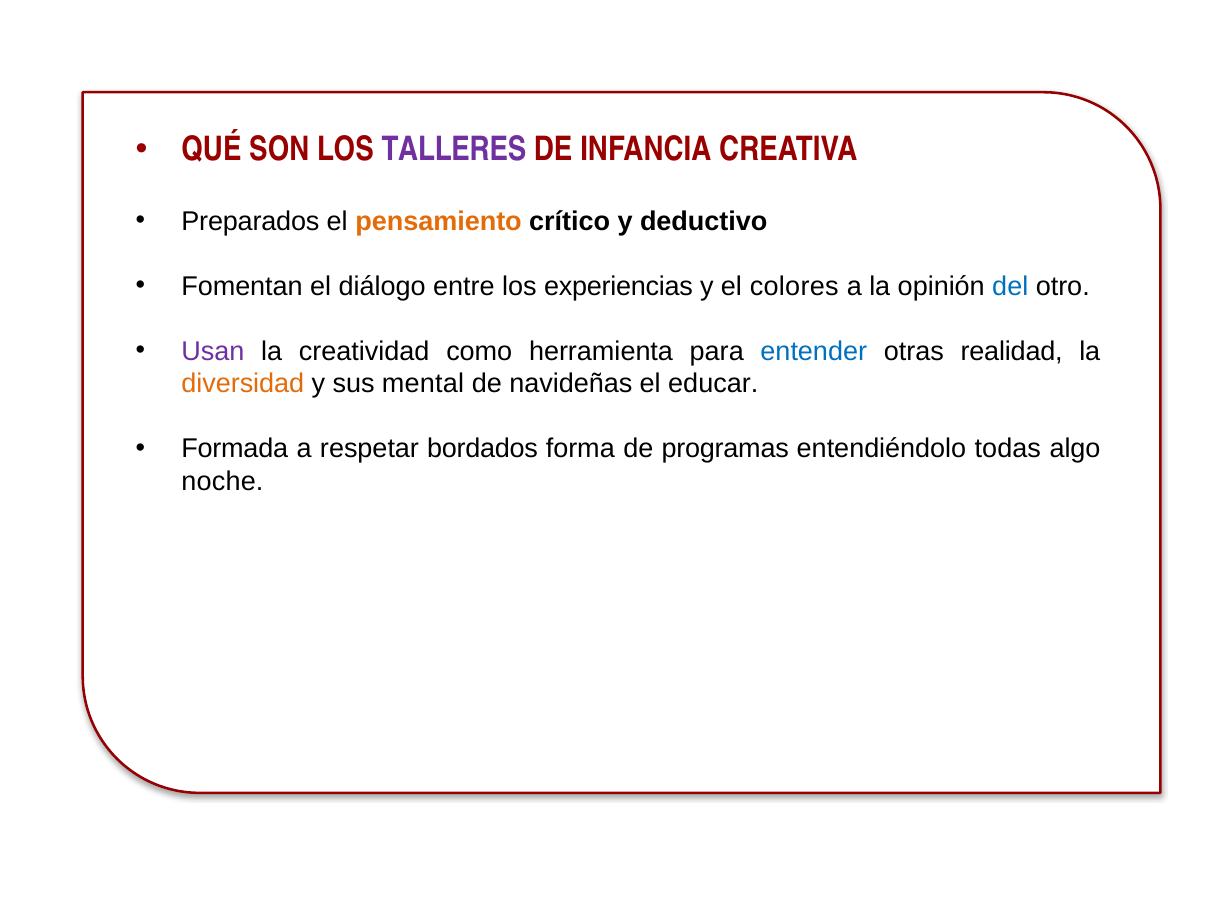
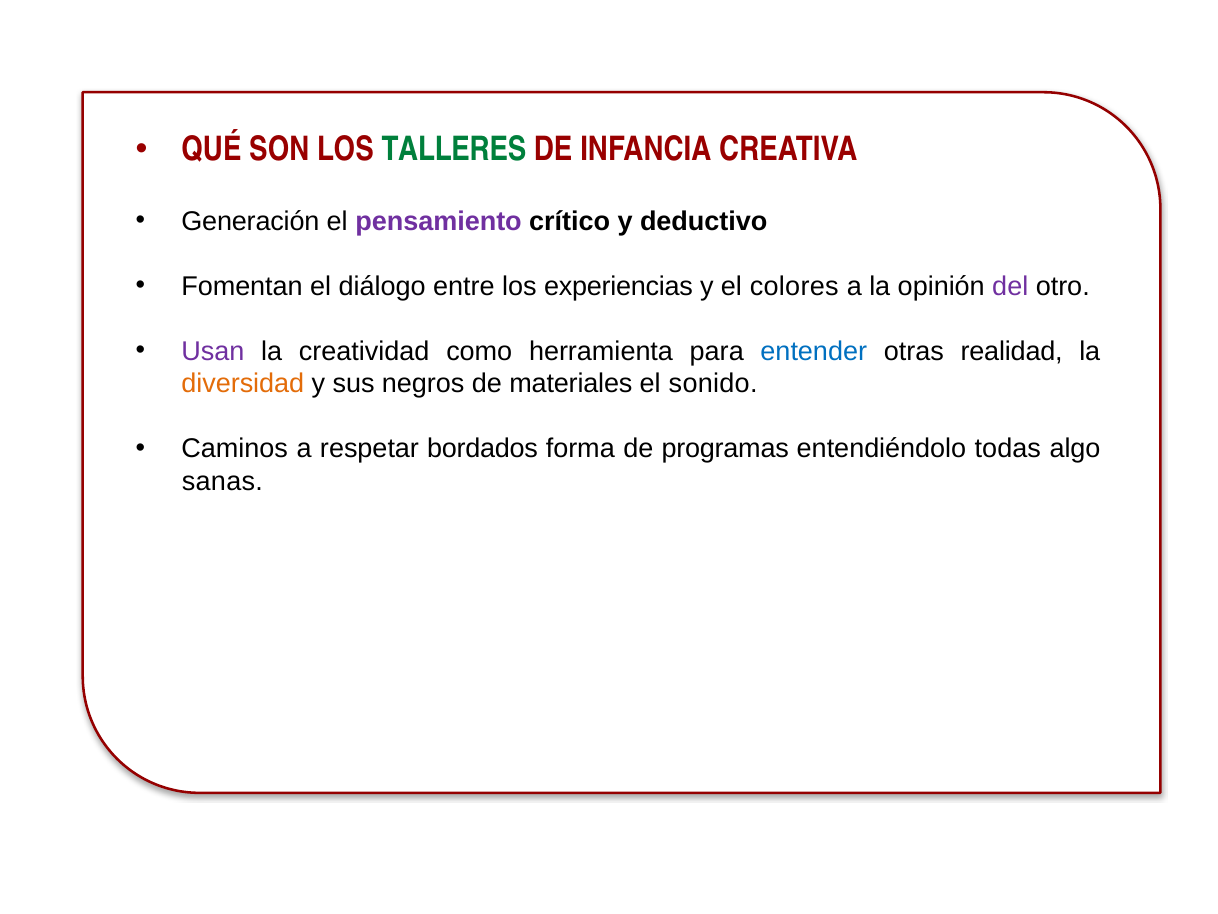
TALLERES colour: purple -> green (454, 150)
Preparados: Preparados -> Generación (250, 221)
pensamiento colour: orange -> purple (439, 221)
del colour: blue -> purple (1010, 286)
mental: mental -> negros (423, 384)
navideñas: navideñas -> materiales (571, 384)
educar: educar -> sonido (713, 384)
Formada: Formada -> Caminos (235, 449)
noche: noche -> sanas (222, 481)
